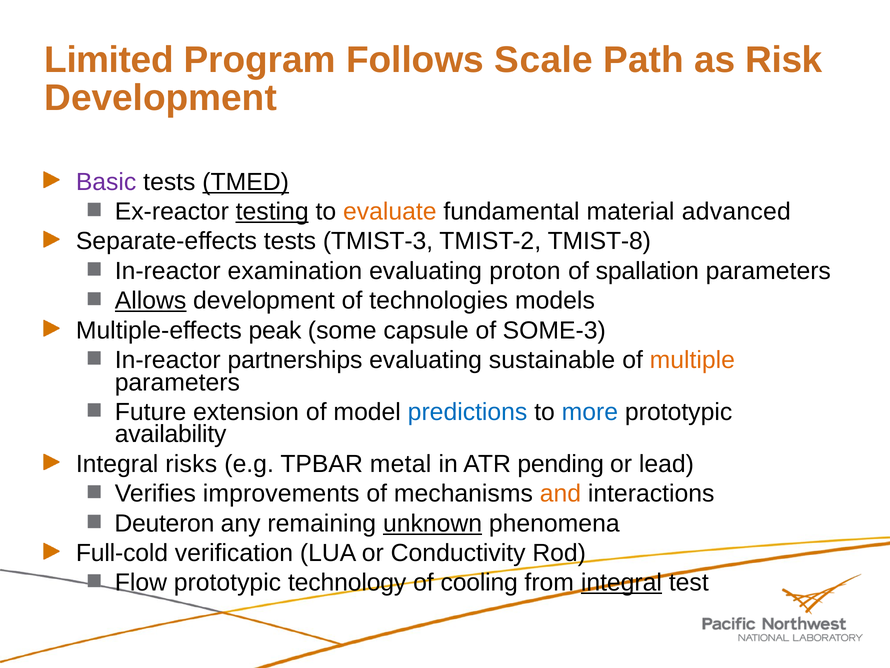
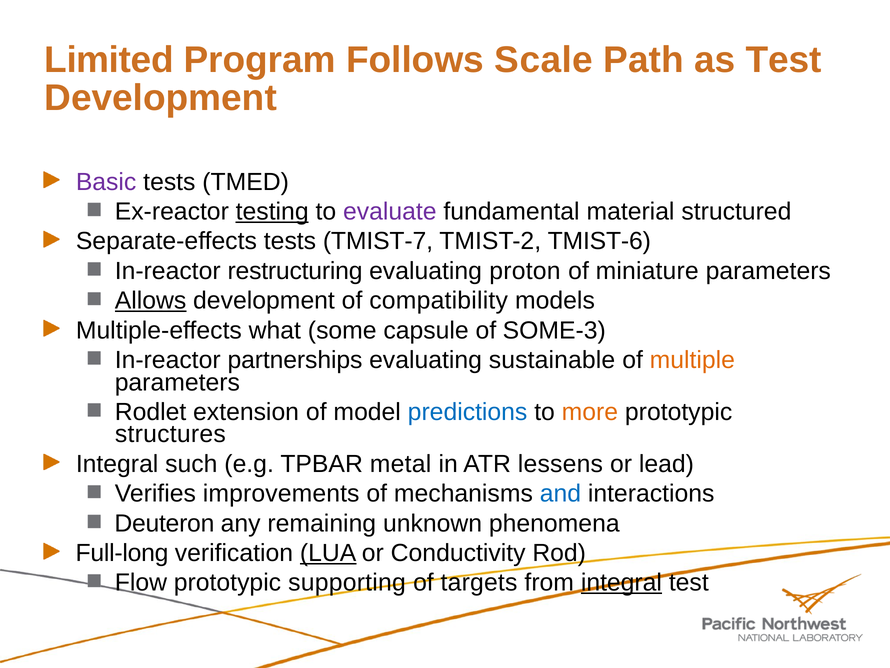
as Risk: Risk -> Test (784, 60)
TMED underline: present -> none (246, 182)
evaluate colour: orange -> purple (390, 211)
advanced: advanced -> structured (736, 211)
TMIST-3: TMIST-3 -> TMIST-7 (378, 241)
TMIST-8: TMIST-8 -> TMIST-6 (599, 241)
examination: examination -> restructuring (295, 271)
spallation: spallation -> miniature (647, 271)
technologies: technologies -> compatibility (439, 300)
peak: peak -> what (275, 330)
Future: Future -> Rodlet (151, 412)
more colour: blue -> orange (590, 412)
availability: availability -> structures (170, 434)
risks: risks -> such (191, 464)
pending: pending -> lessens (560, 464)
and colour: orange -> blue (560, 493)
unknown underline: present -> none (433, 523)
Full-cold: Full-cold -> Full-long (122, 553)
LUA underline: none -> present (328, 553)
technology: technology -> supporting (347, 582)
cooling: cooling -> targets (479, 582)
